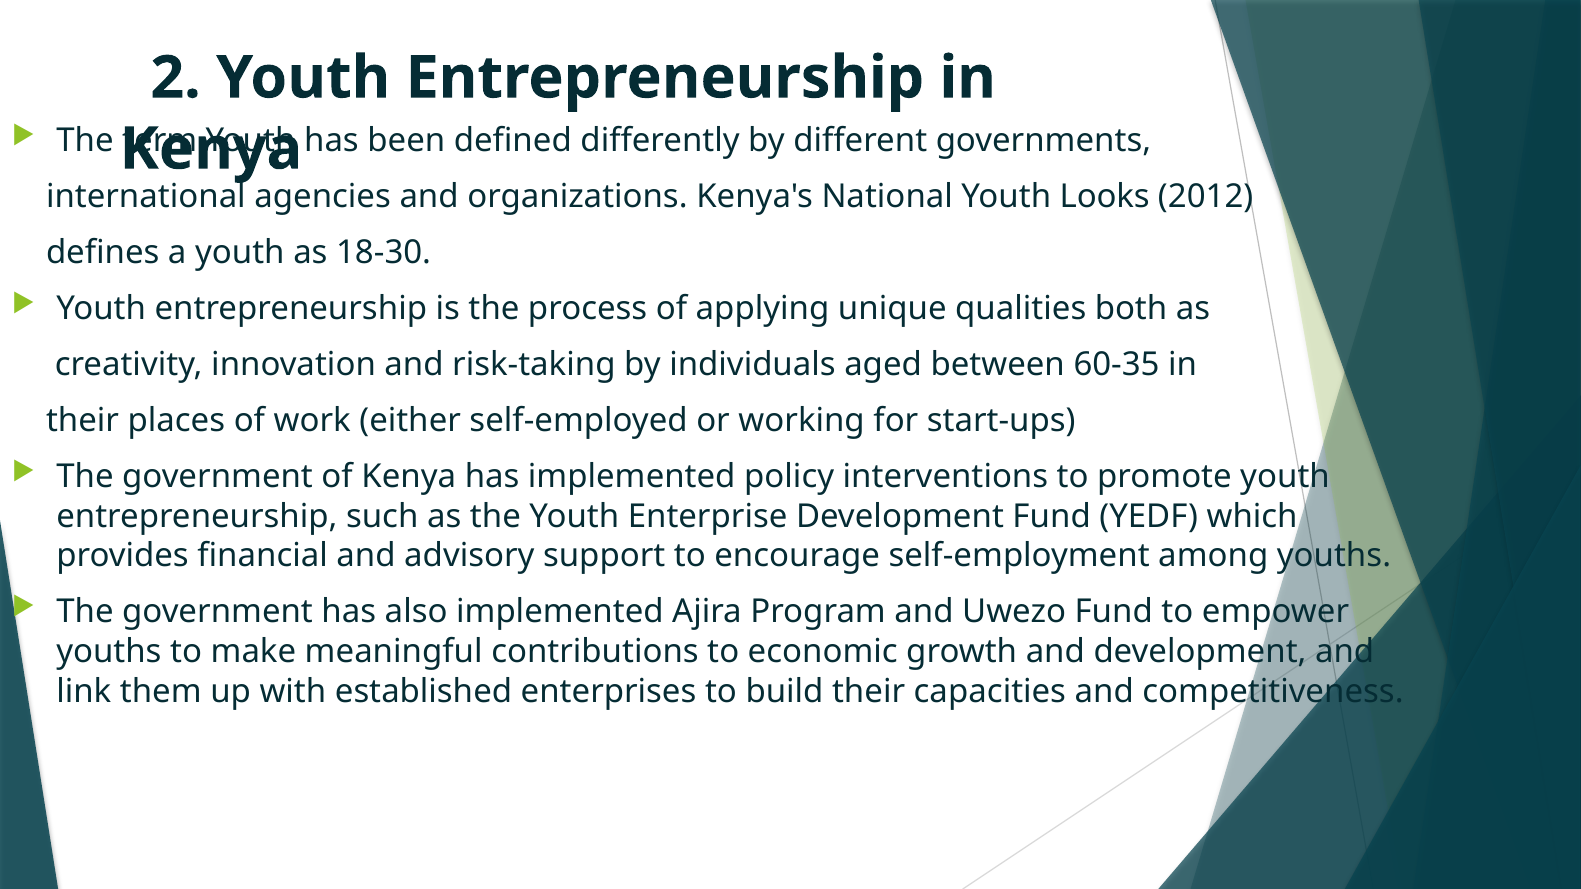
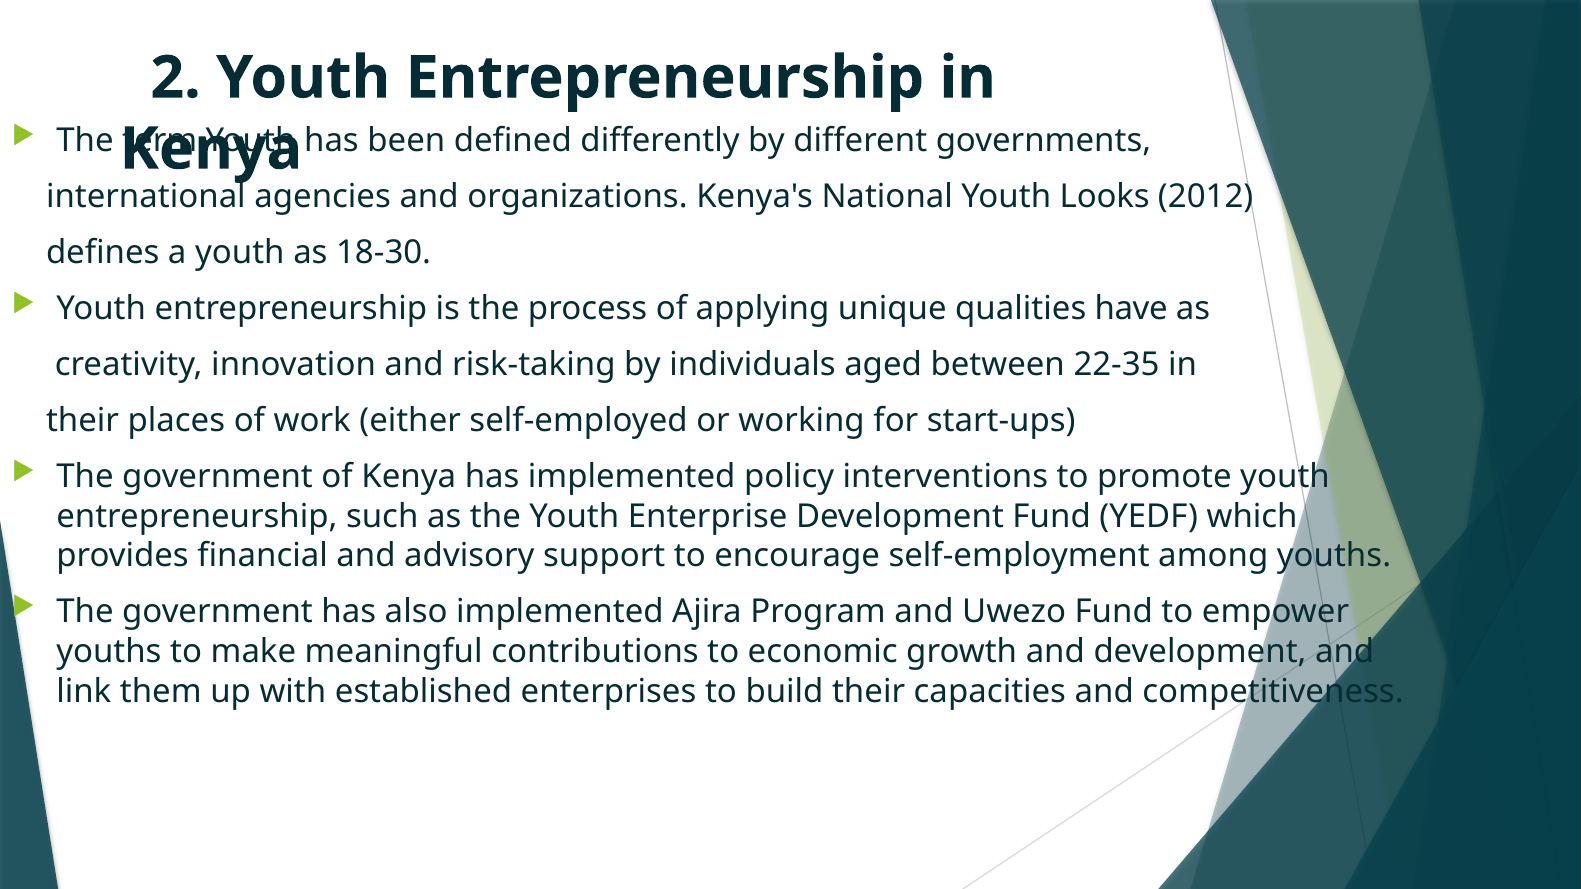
both: both -> have (1131, 309)
60-35: 60-35 -> 22-35 (1117, 365)
